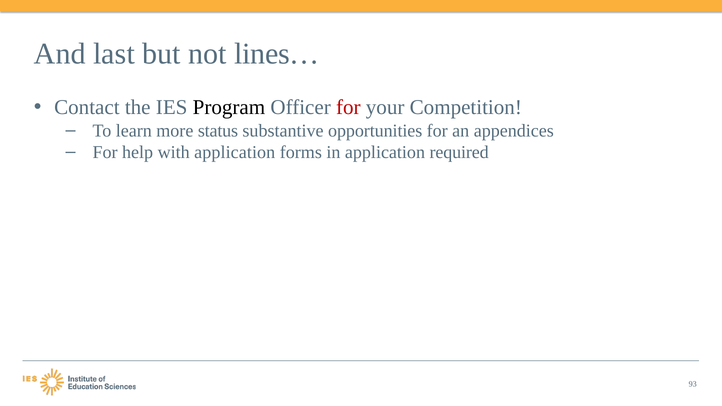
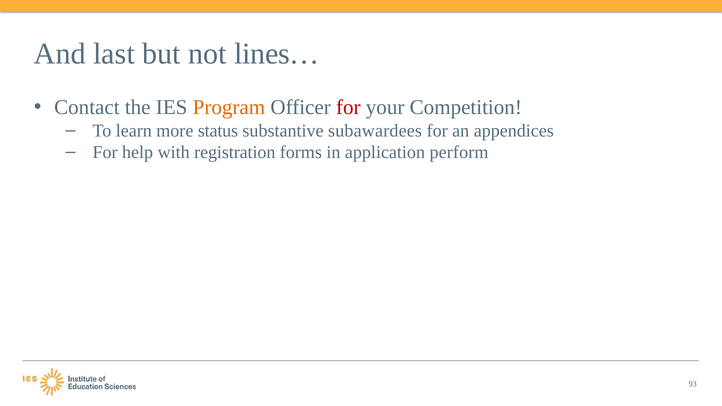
Program colour: black -> orange (229, 107)
opportunities: opportunities -> subawardees (375, 131)
with application: application -> registration (235, 152)
required: required -> perform (459, 152)
